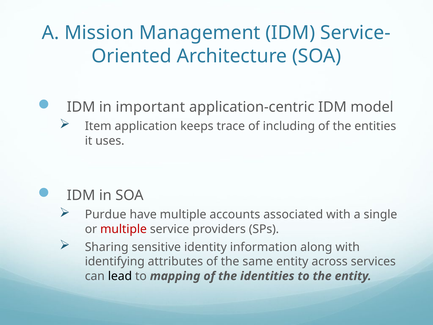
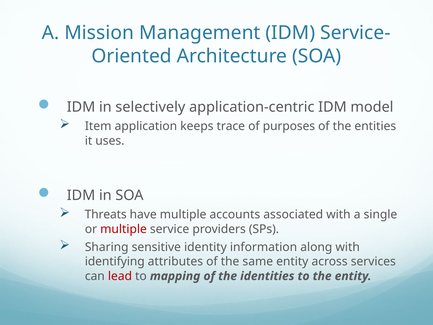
important: important -> selectively (150, 107)
including: including -> purposes (289, 126)
Purdue: Purdue -> Threats (106, 215)
lead colour: black -> red (120, 276)
